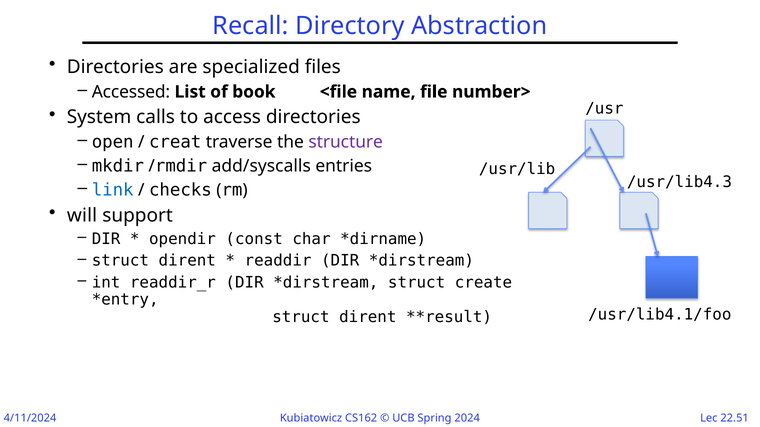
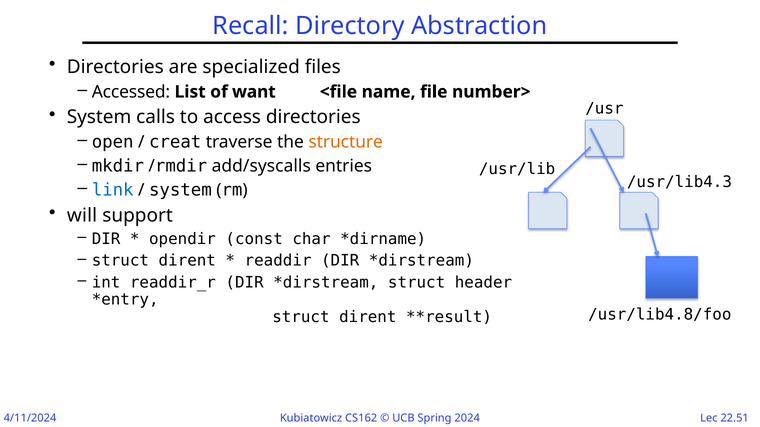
book: book -> want (254, 92)
structure colour: purple -> orange (346, 142)
checks: checks -> system (180, 190)
create: create -> header (483, 283)
/usr/lib4.1/foo: /usr/lib4.1/foo -> /usr/lib4.8/foo (660, 315)
